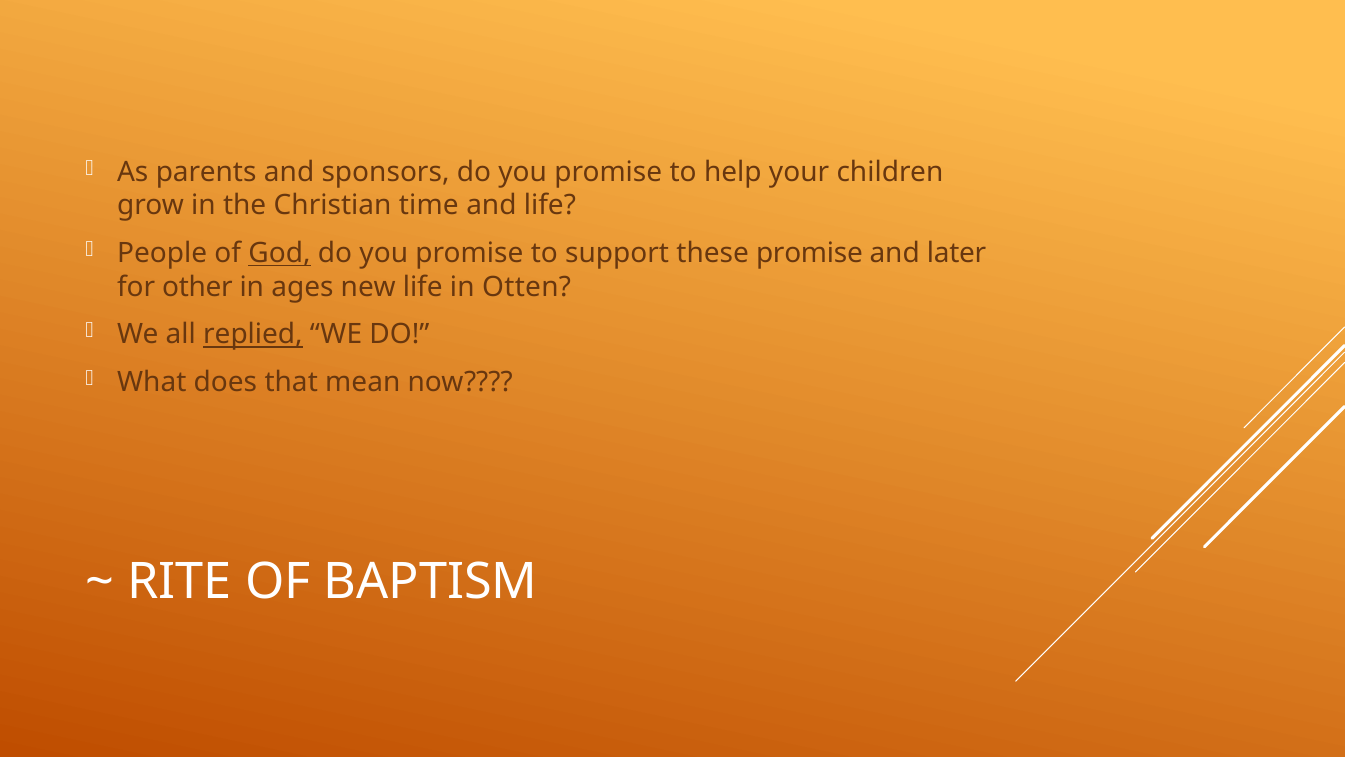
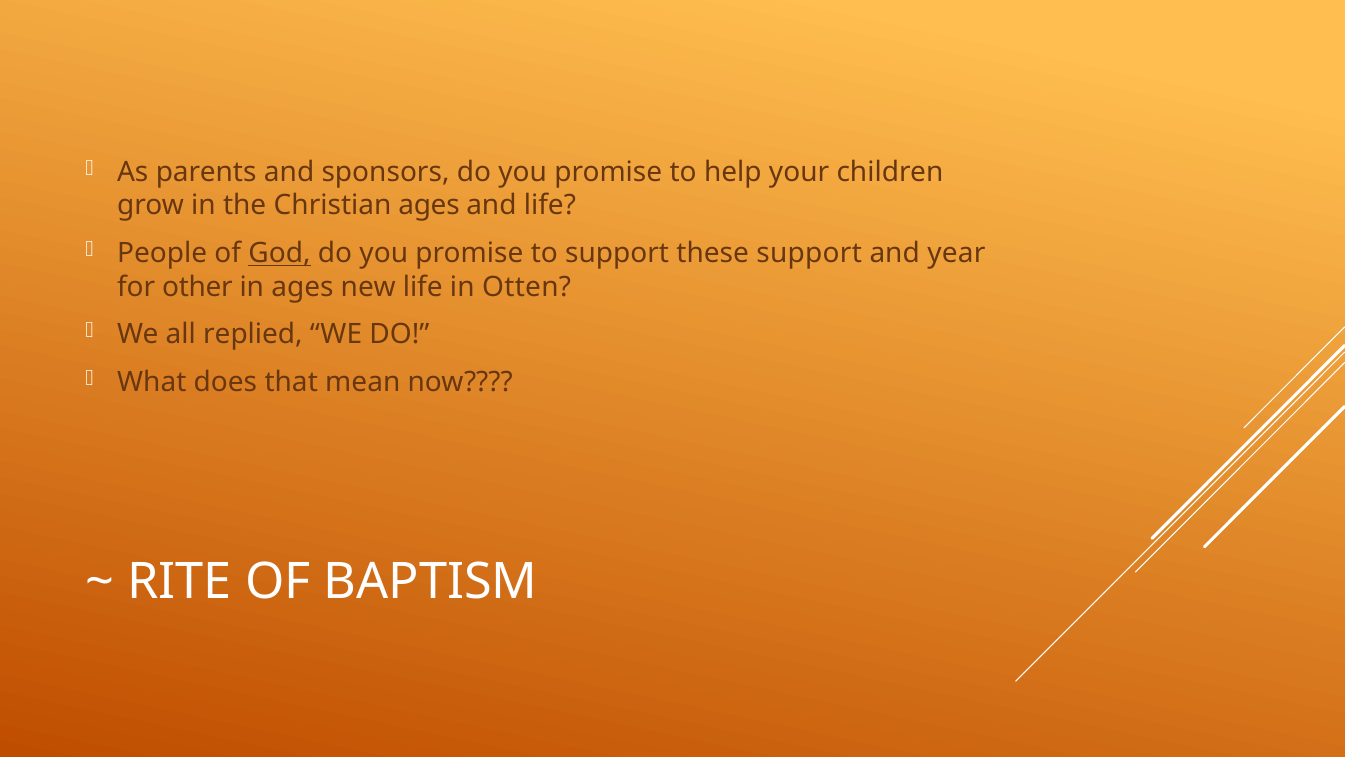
Christian time: time -> ages (429, 206)
these promise: promise -> support (809, 253)
later: later -> year (956, 253)
replied underline: present -> none (253, 334)
